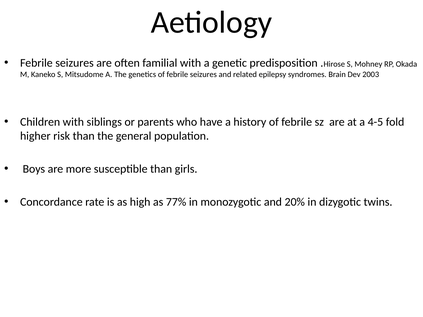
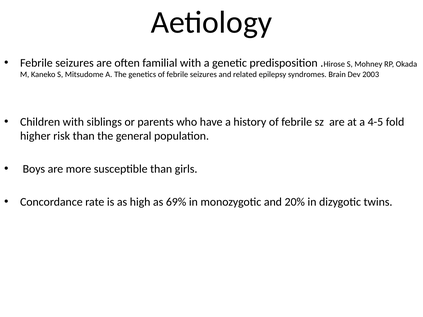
77%: 77% -> 69% (176, 202)
